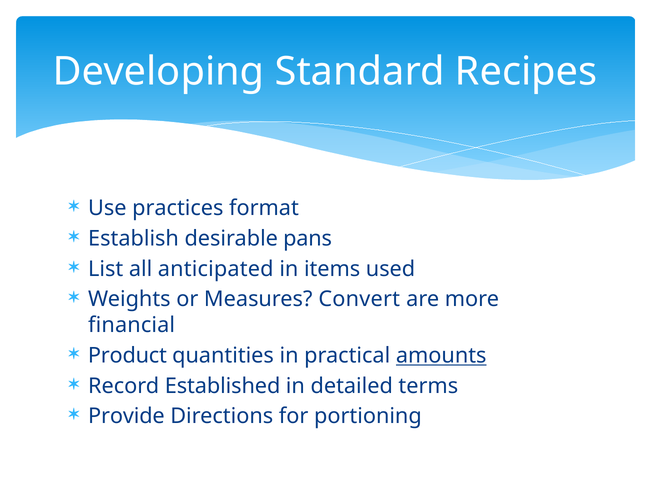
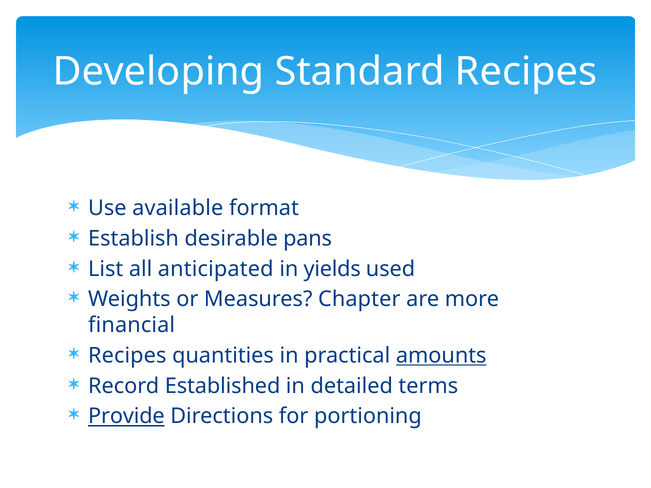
practices: practices -> available (178, 208)
items: items -> yields (332, 269)
Convert: Convert -> Chapter (359, 299)
Product: Product -> Recipes (127, 356)
Provide underline: none -> present (126, 417)
